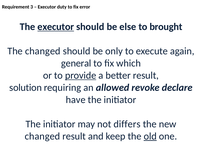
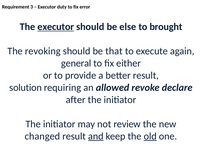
The changed: changed -> revoking (43, 51)
only: only -> that (114, 51)
which: which -> either (129, 63)
provide underline: present -> none (81, 75)
have: have -> after (76, 99)
differs: differs -> review (127, 124)
and underline: none -> present (96, 136)
